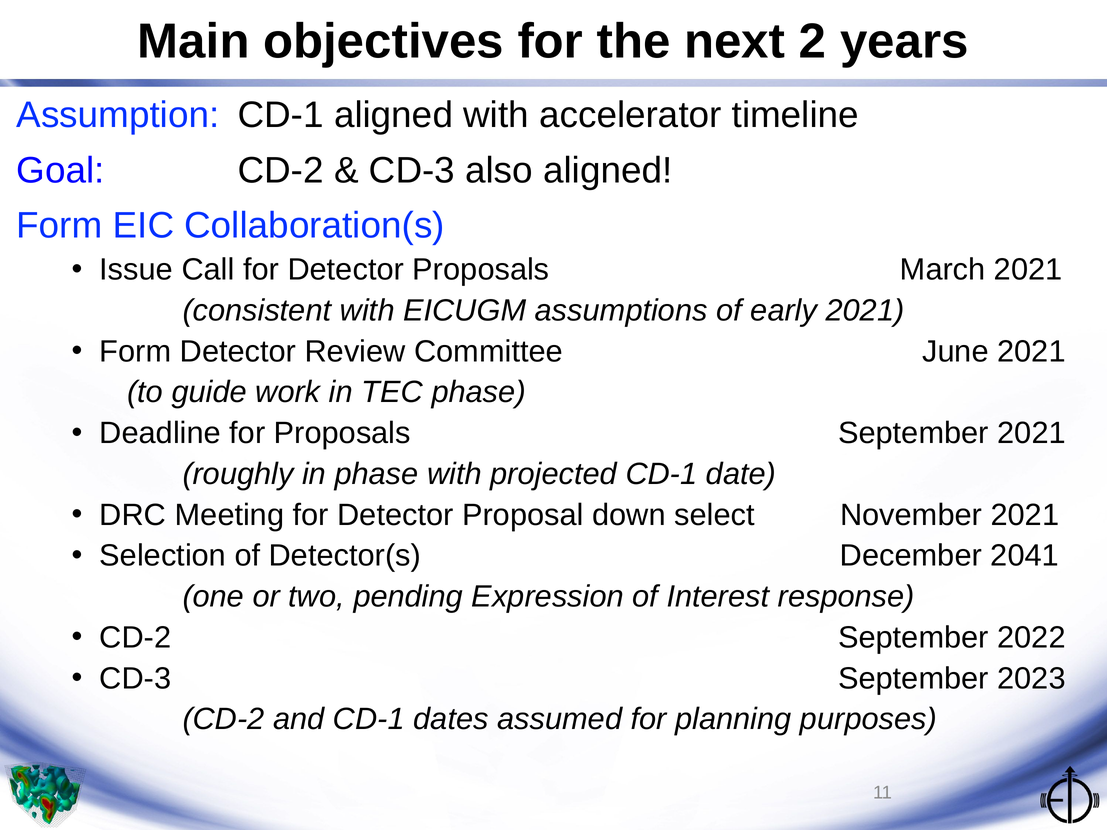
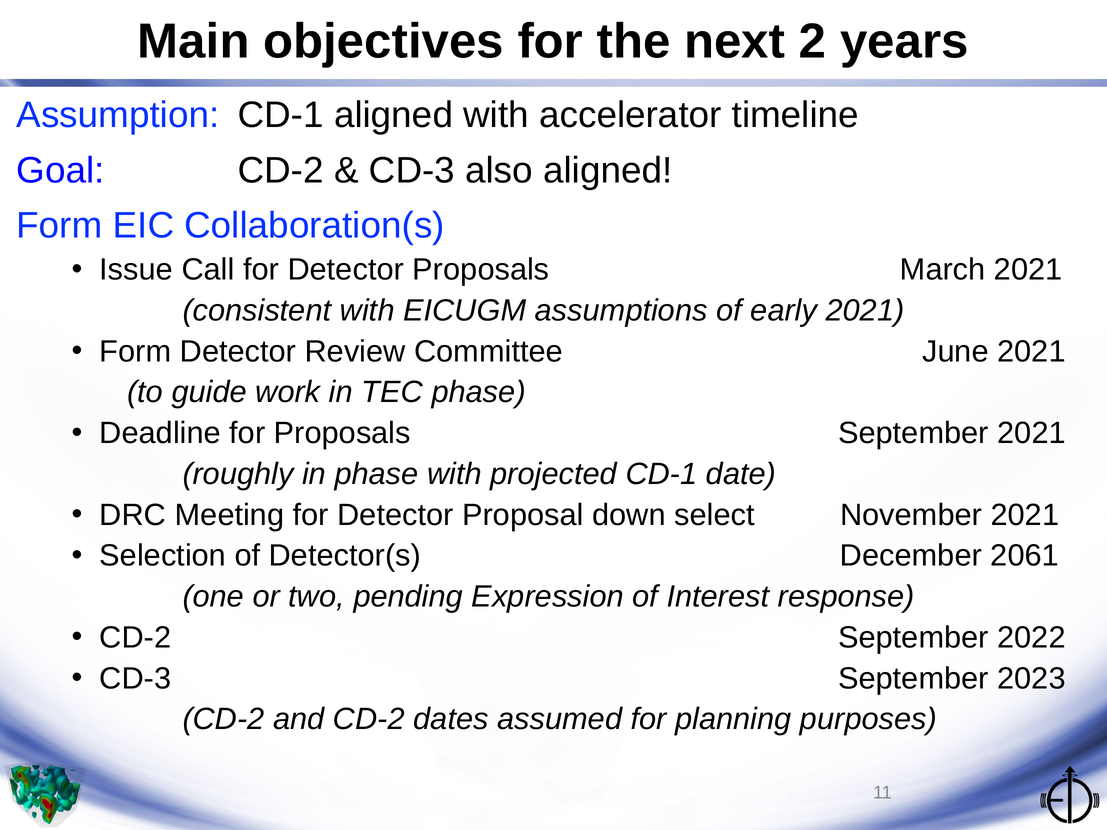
2041: 2041 -> 2061 (1025, 556)
and CD-1: CD-1 -> CD-2 (369, 720)
